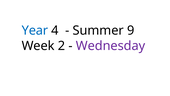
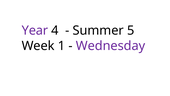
Year colour: blue -> purple (35, 30)
9: 9 -> 5 (131, 30)
2: 2 -> 1 (61, 46)
